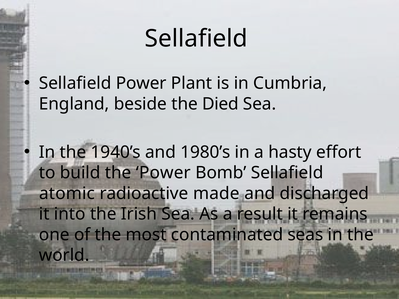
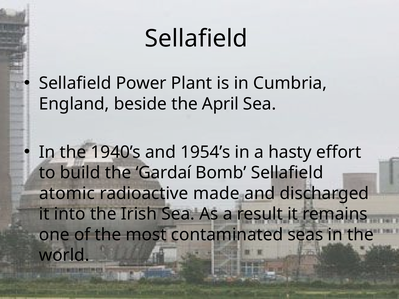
Died: Died -> April (220, 104)
1980’s: 1980’s -> 1954’s (205, 152)
the Power: Power -> Gardaí (163, 173)
